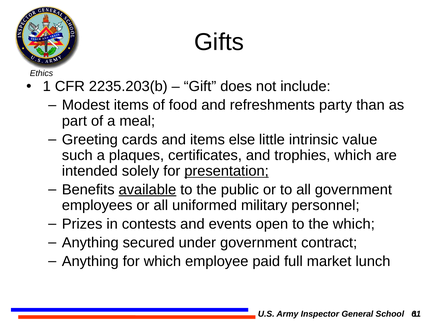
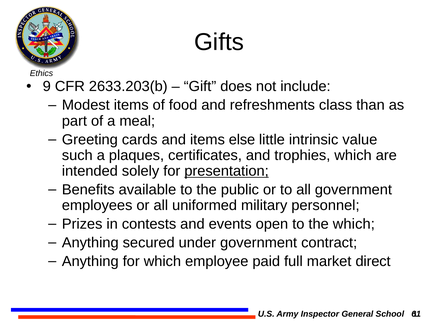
1: 1 -> 9 (47, 87)
2235.203(b: 2235.203(b -> 2633.203(b (128, 87)
party: party -> class (336, 105)
available underline: present -> none (147, 190)
lunch: lunch -> direct (373, 262)
